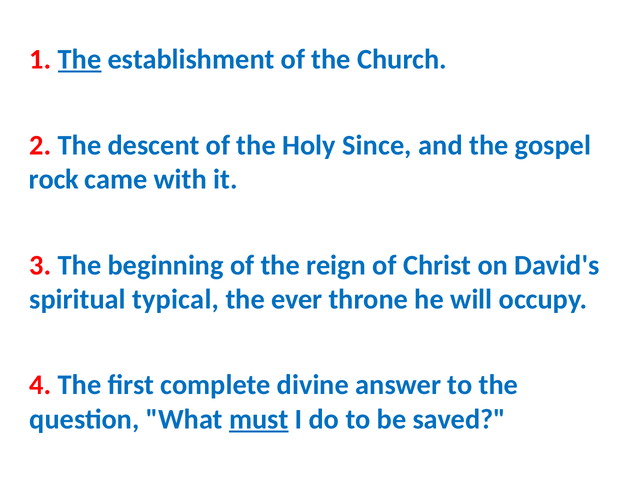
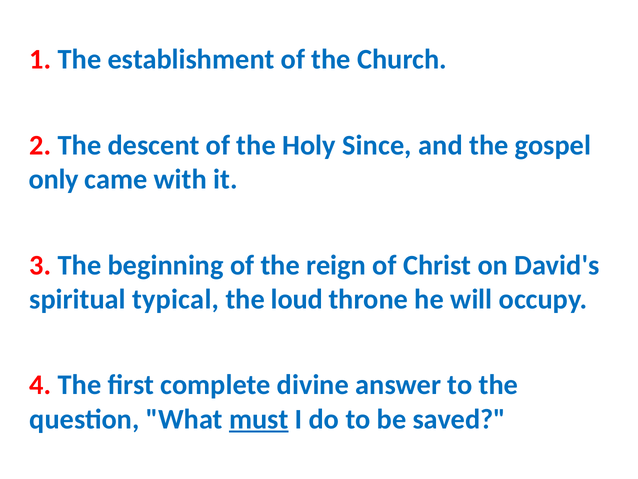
The underline: present -> none (80, 59)
rock: rock -> only (54, 179)
ever: ever -> loud (297, 299)
